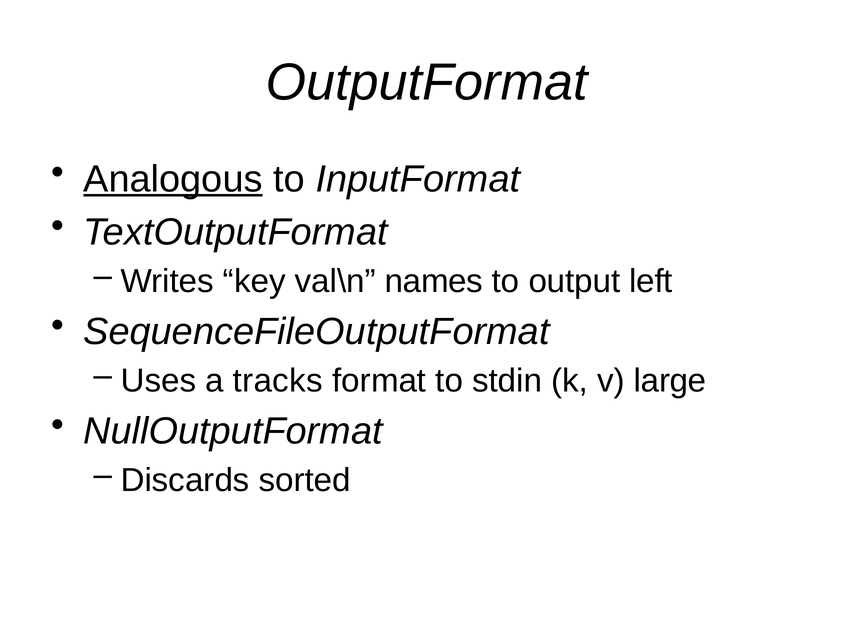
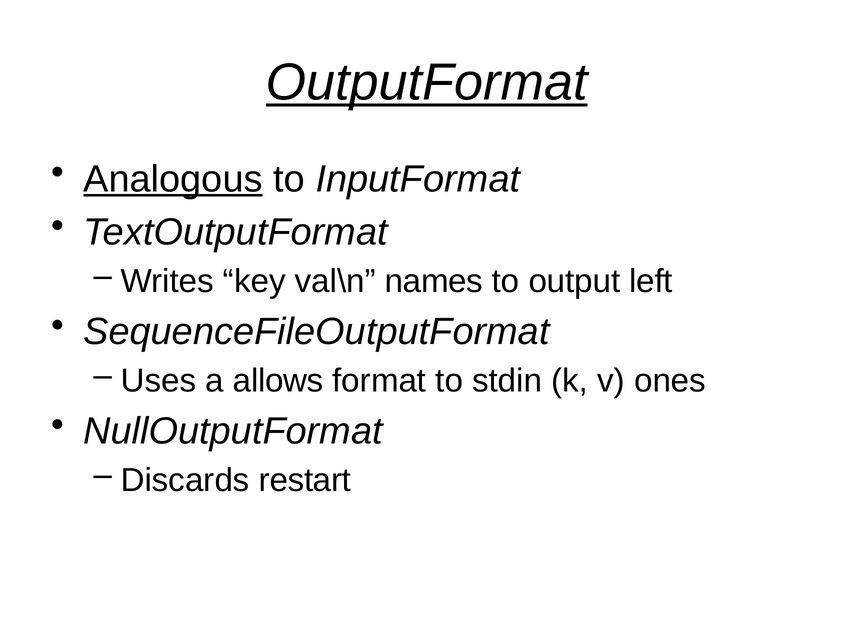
OutputFormat underline: none -> present (427, 83)
tracks: tracks -> allows (278, 381)
large: large -> ones (670, 381)
sorted: sorted -> restart (305, 481)
